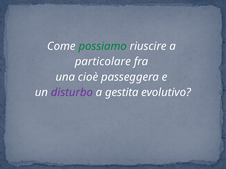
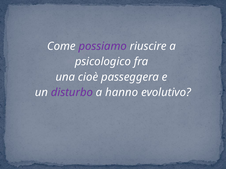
possiamo colour: green -> purple (103, 46)
particolare: particolare -> psicologico (103, 62)
gestita: gestita -> hanno (122, 93)
